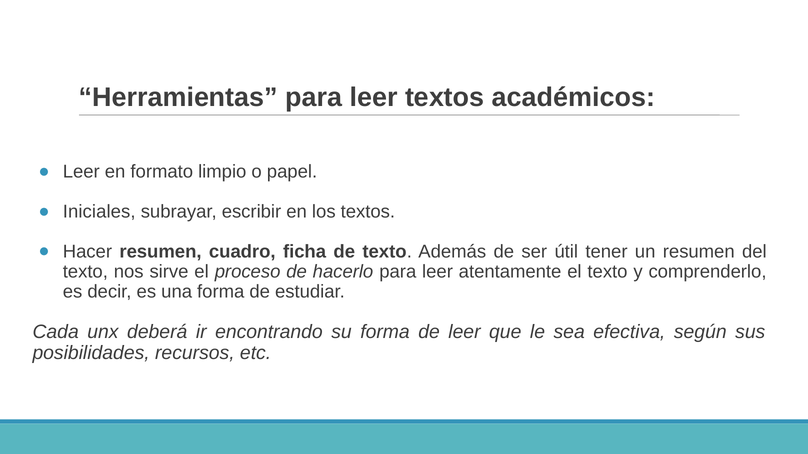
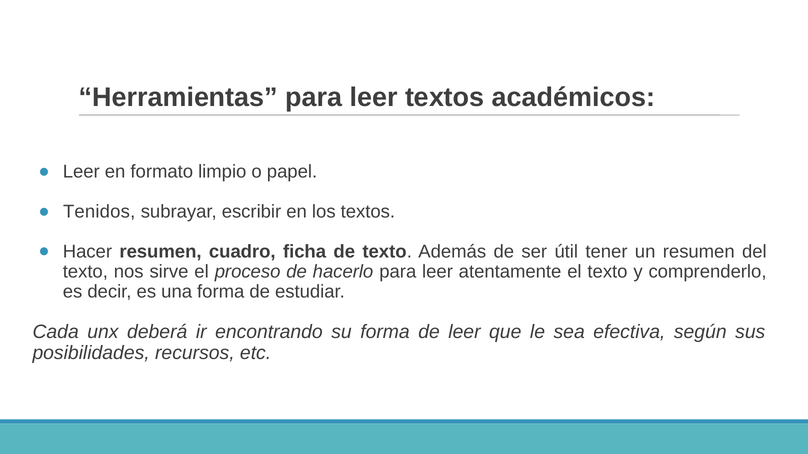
Iniciales: Iniciales -> Tenidos (99, 212)
